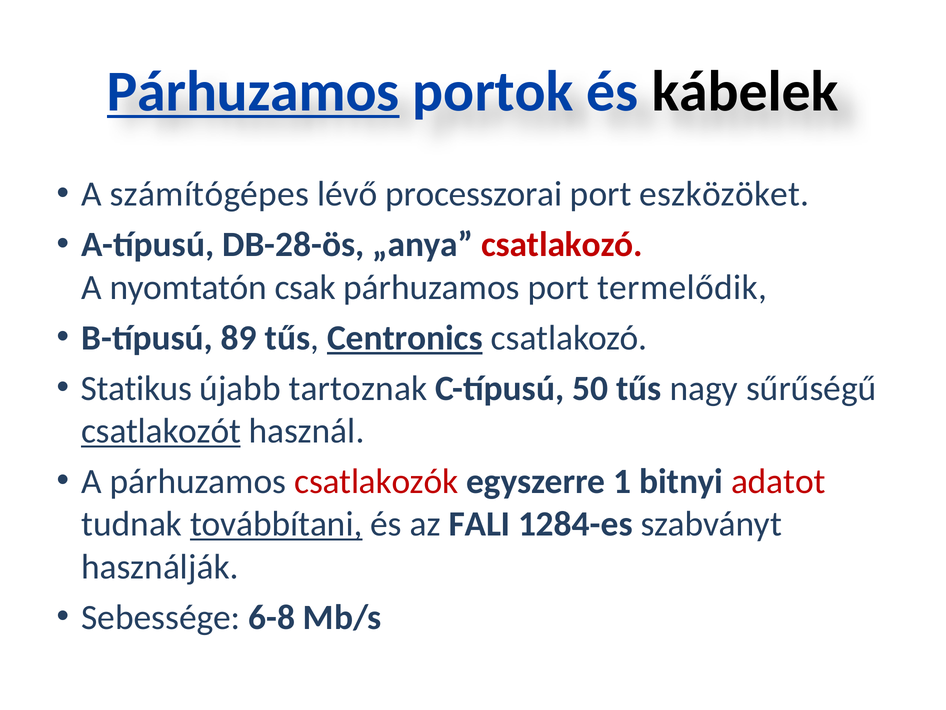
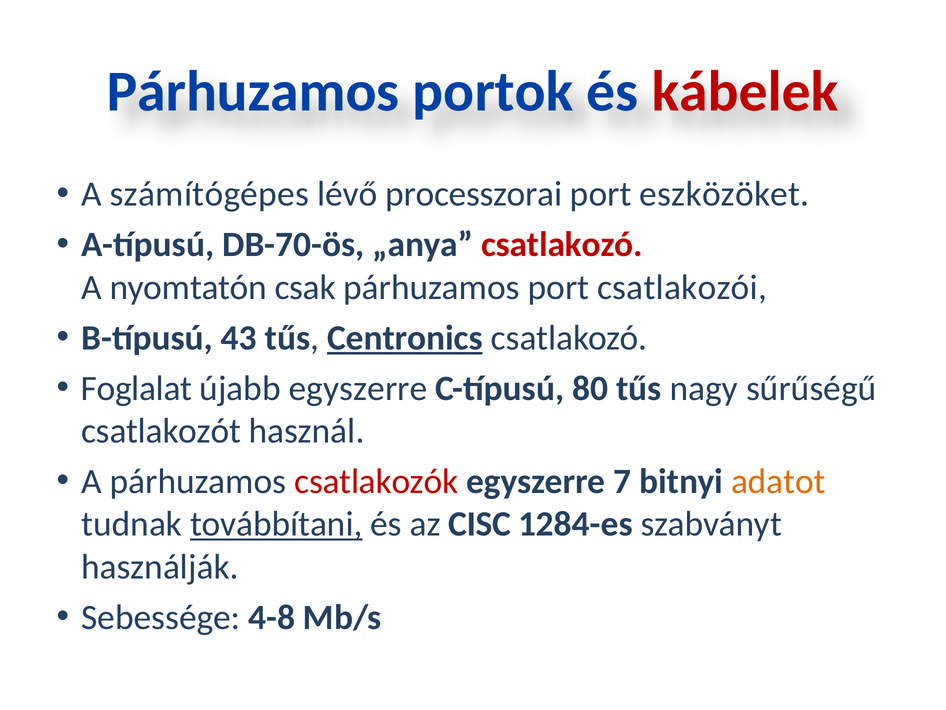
Párhuzamos underline: present -> none (253, 92)
kábelek colour: black -> red (745, 92)
DB-28-ös: DB-28-ös -> DB-70-ös (293, 245)
termelődik: termelődik -> csatlakozói (682, 287)
89: 89 -> 43 (239, 338)
Statikus: Statikus -> Foglalat (136, 388)
újabb tartoznak: tartoznak -> egyszerre (358, 388)
50: 50 -> 80 (590, 388)
csatlakozót underline: present -> none (161, 431)
1: 1 -> 7 (622, 481)
adatot colour: red -> orange (778, 481)
FALI: FALI -> CISC (480, 524)
6-8: 6-8 -> 4-8 (272, 617)
